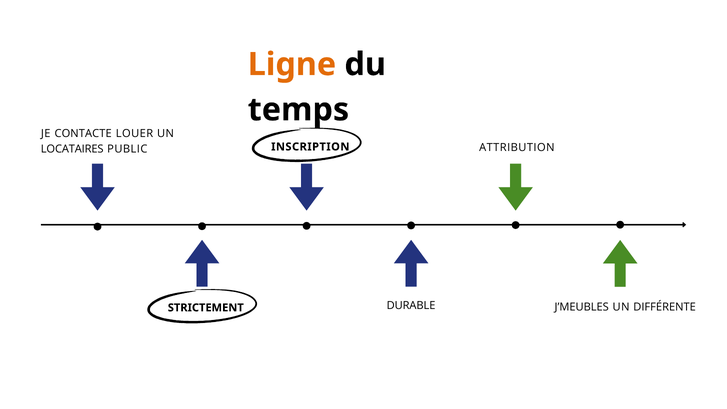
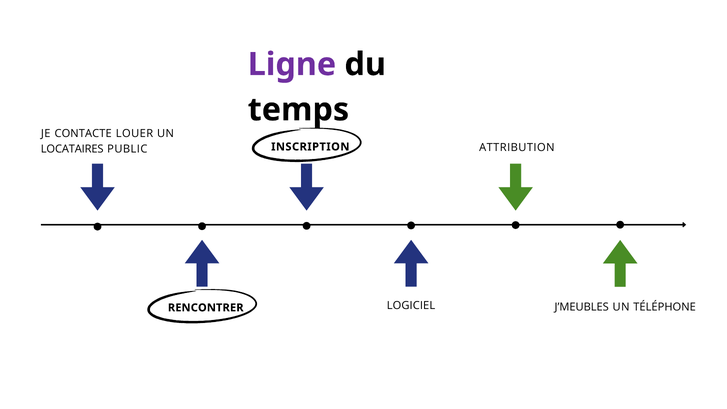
Ligne colour: orange -> purple (292, 64)
DURABLE: DURABLE -> LOGICIEL (411, 305)
DIFFÉRENTE: DIFFÉRENTE -> TÉLÉPHONE (665, 307)
STRICTEMENT: STRICTEMENT -> RENCONTRER (206, 308)
